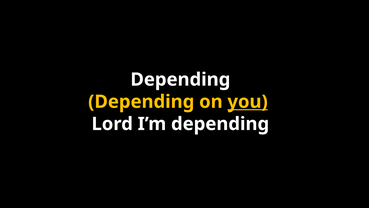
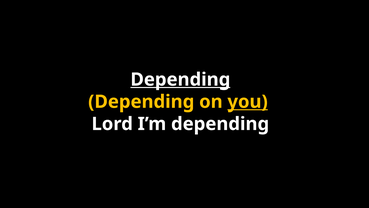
Depending underline: none -> present (180, 79)
